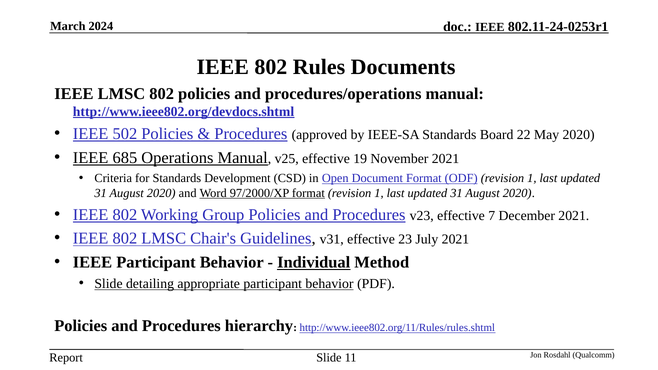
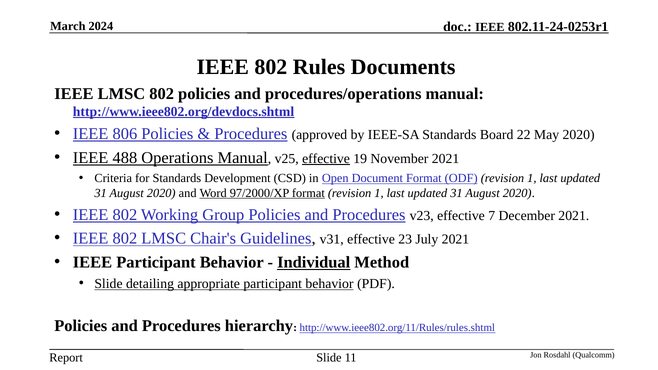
502: 502 -> 806 (125, 134)
685: 685 -> 488 (125, 158)
effective underline: none -> present (326, 159)
